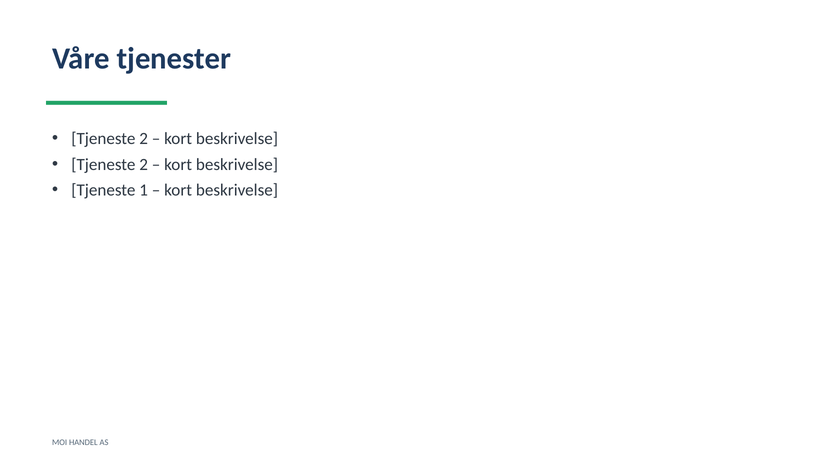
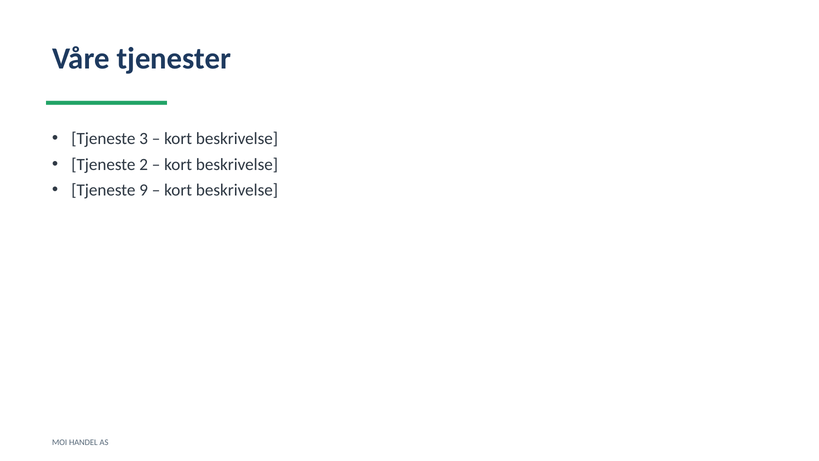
2: 2 -> 3 (144, 139)
1: 1 -> 9 (144, 190)
